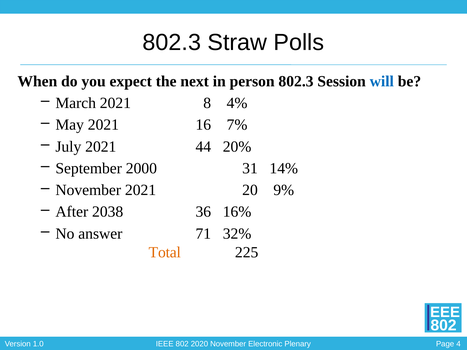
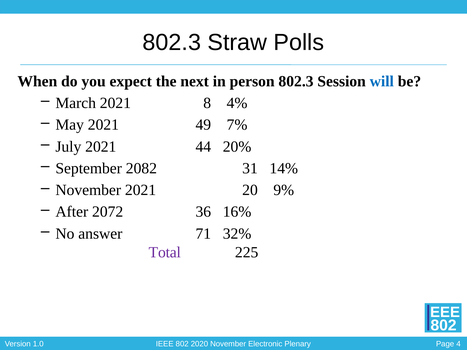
16: 16 -> 49 (203, 125)
2000: 2000 -> 2082 (141, 168)
2038: 2038 -> 2072 (108, 212)
Total colour: orange -> purple (165, 252)
